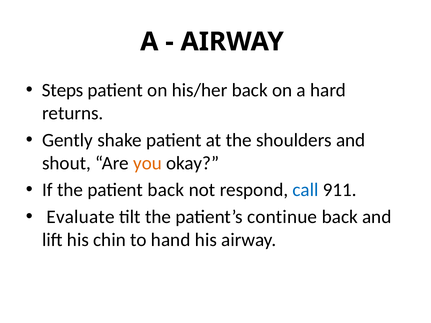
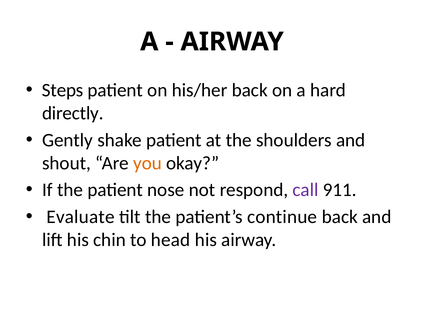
returns: returns -> directly (73, 113)
patient back: back -> nose (166, 190)
call colour: blue -> purple (306, 190)
hand: hand -> head (171, 240)
